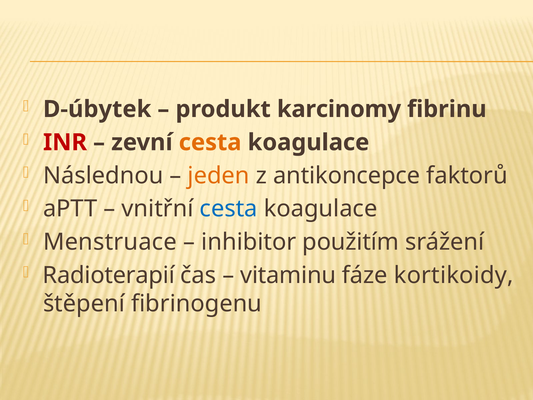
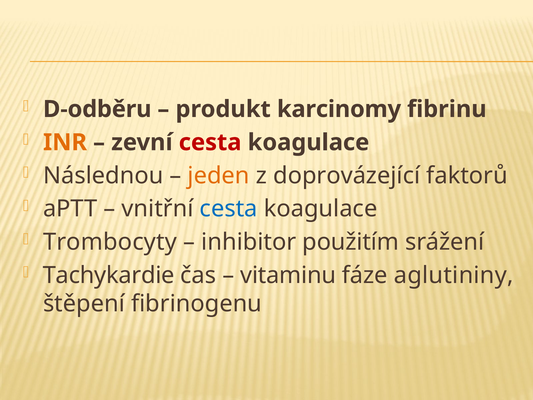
D-úbytek: D-úbytek -> D-odběru (97, 109)
INR colour: red -> orange (65, 142)
cesta colour: orange -> red (210, 142)
antikoncepce: antikoncepce -> doprovázející (347, 176)
Menstruace: Menstruace -> Trombocyty (110, 242)
Radioterapií: Radioterapií -> Tachykardie (109, 275)
kortikoidy: kortikoidy -> aglutininy (454, 275)
